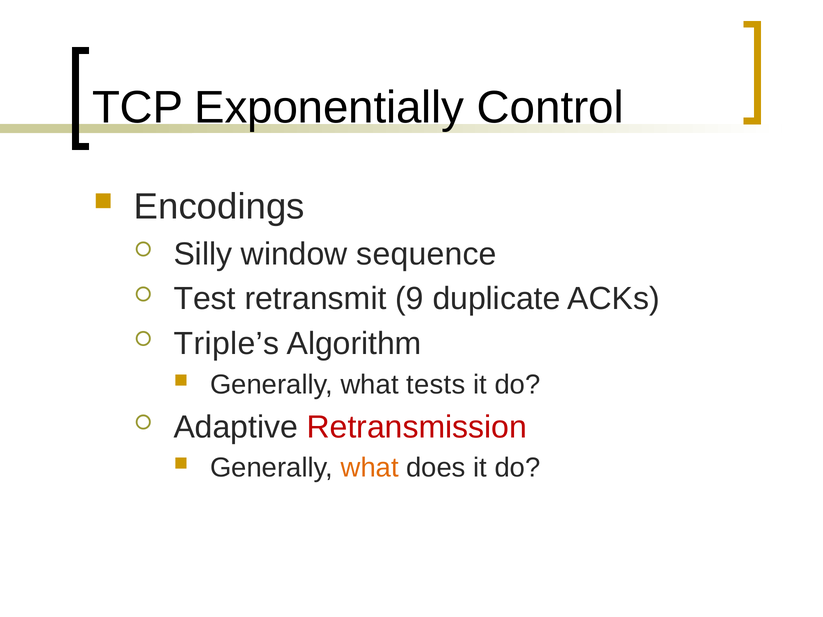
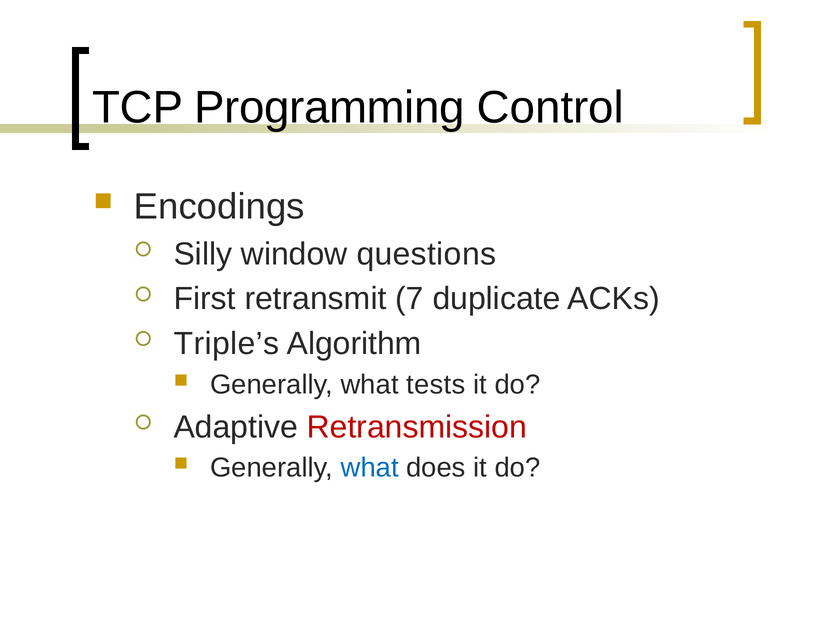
Exponentially: Exponentially -> Programming (329, 108)
sequence: sequence -> questions (426, 254)
Test: Test -> First (205, 299)
9: 9 -> 7 (410, 299)
what colour: orange -> blue (370, 468)
